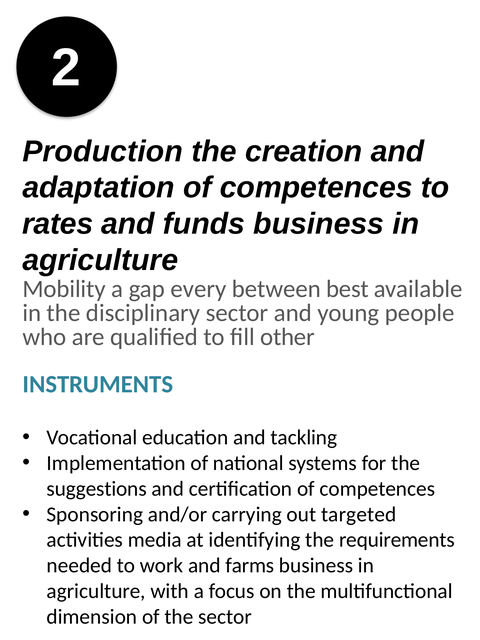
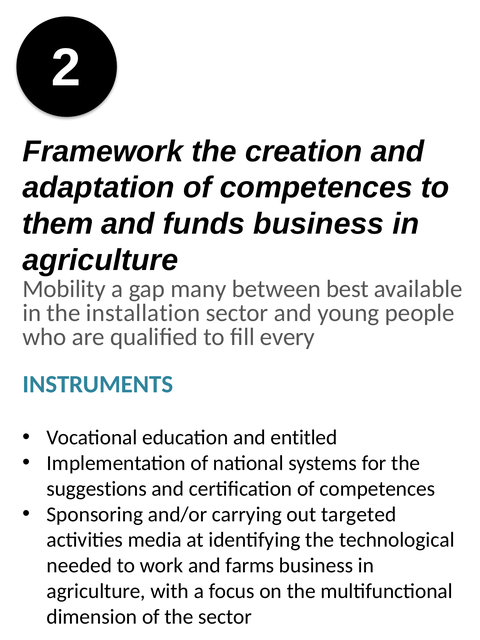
Production: Production -> Framework (103, 151)
rates: rates -> them (58, 224)
every: every -> many (198, 289)
disciplinary: disciplinary -> installation (143, 313)
other: other -> every (287, 337)
tackling: tackling -> entitled (304, 438)
requirements: requirements -> technological (397, 540)
